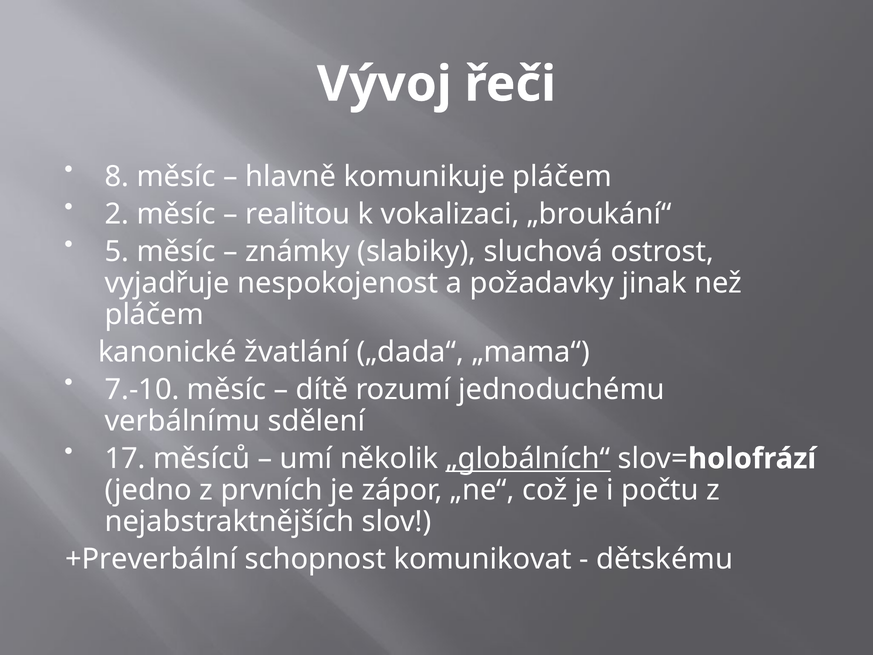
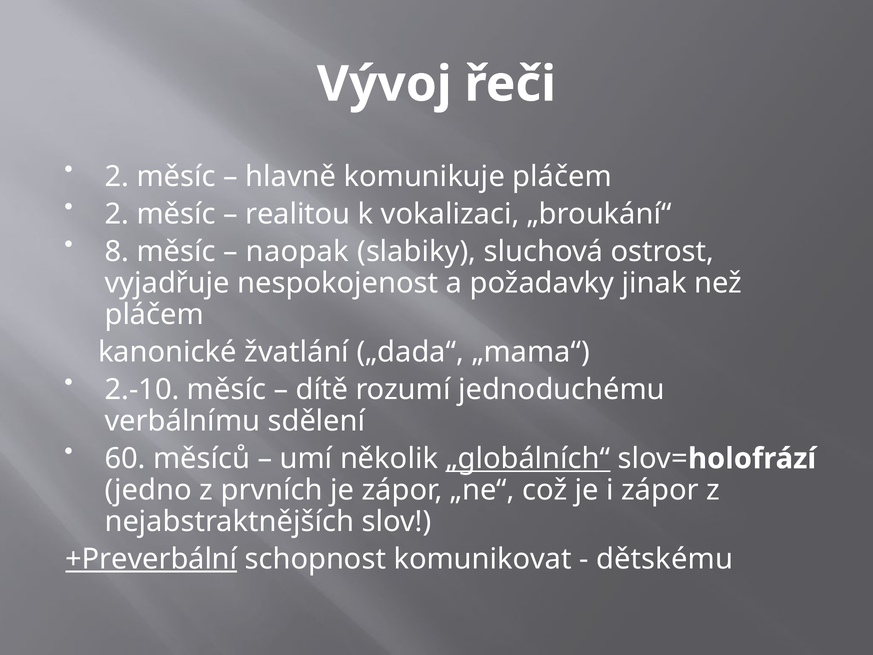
8: 8 -> 2 (117, 177)
5: 5 -> 8 (117, 252)
známky: známky -> naopak (297, 252)
7.-10: 7.-10 -> 2.-10 (142, 390)
17: 17 -> 60 (125, 458)
i počtu: počtu -> zápor (660, 490)
+Preverbální underline: none -> present (151, 559)
